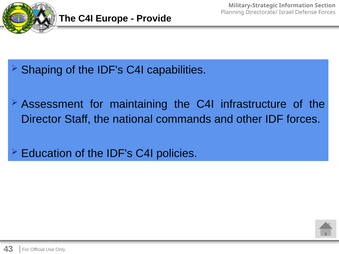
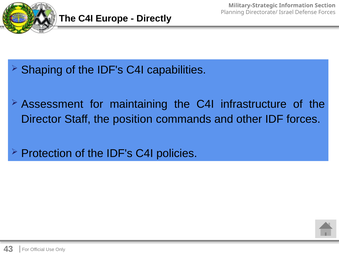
Provide: Provide -> Directly (154, 19)
national: national -> position (133, 119)
Education: Education -> Protection (47, 154)
